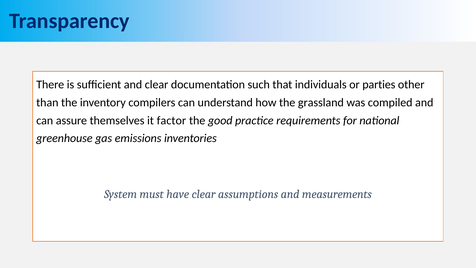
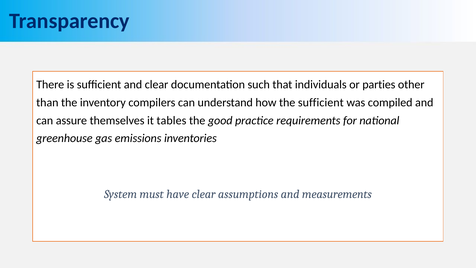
the grassland: grassland -> sufficient (321, 102)
factor: factor -> tables (171, 120)
